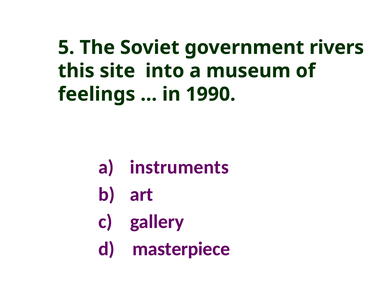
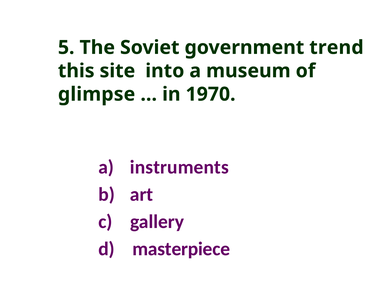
rivers: rivers -> trend (336, 47)
feelings: feelings -> glimpse (97, 94)
1990: 1990 -> 1970 (211, 94)
